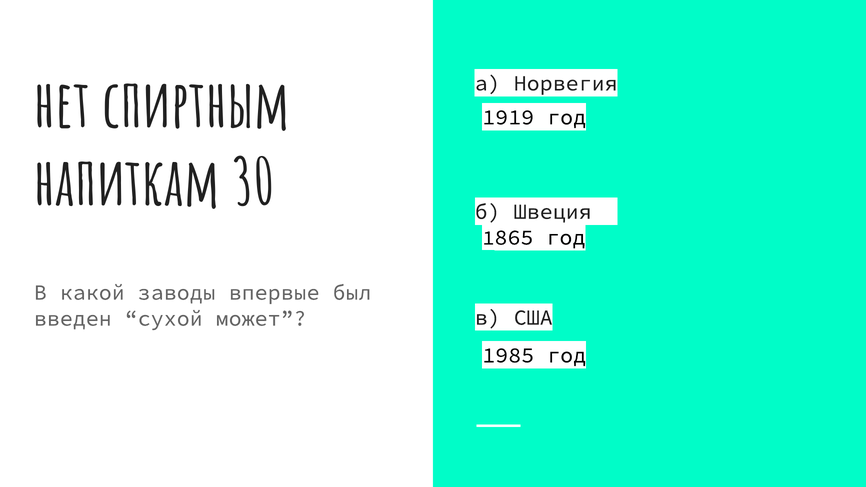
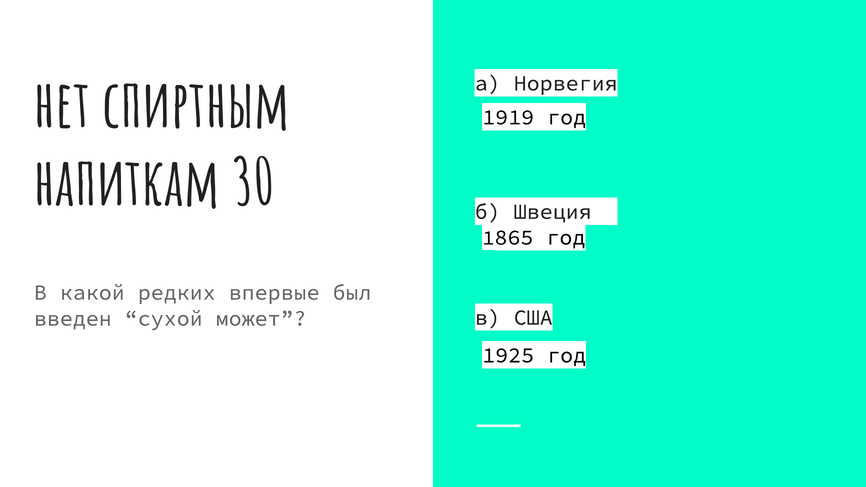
заводы: заводы -> редких (177, 293)
1985: 1985 -> 1925 (508, 355)
